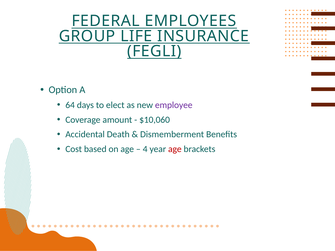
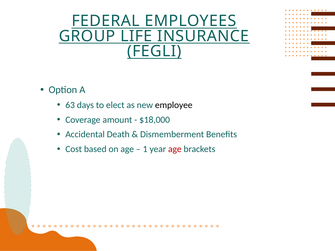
64: 64 -> 63 (70, 105)
employee colour: purple -> black (174, 105)
$10,060: $10,060 -> $18,000 (155, 120)
4: 4 -> 1 (145, 149)
